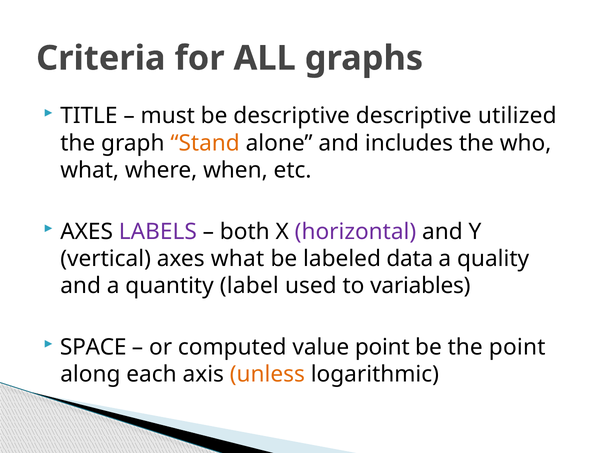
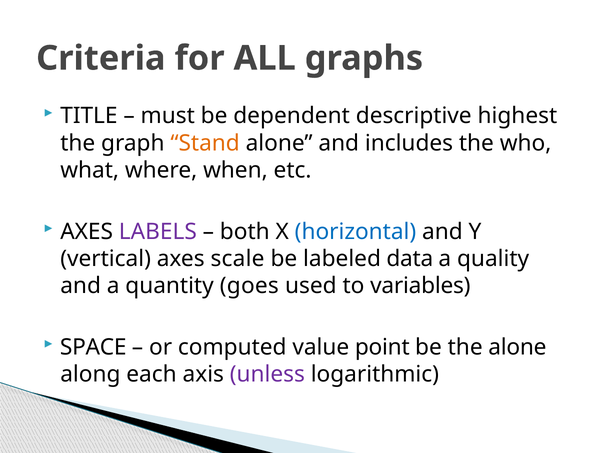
be descriptive: descriptive -> dependent (292, 116)
utilized: utilized -> highest (517, 116)
horizontal colour: purple -> blue (355, 232)
axes what: what -> scale (238, 259)
label: label -> goes (249, 286)
the point: point -> alone (517, 347)
unless colour: orange -> purple (267, 374)
